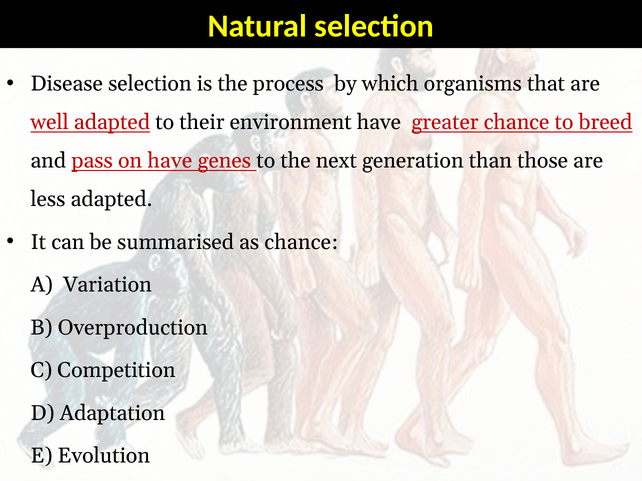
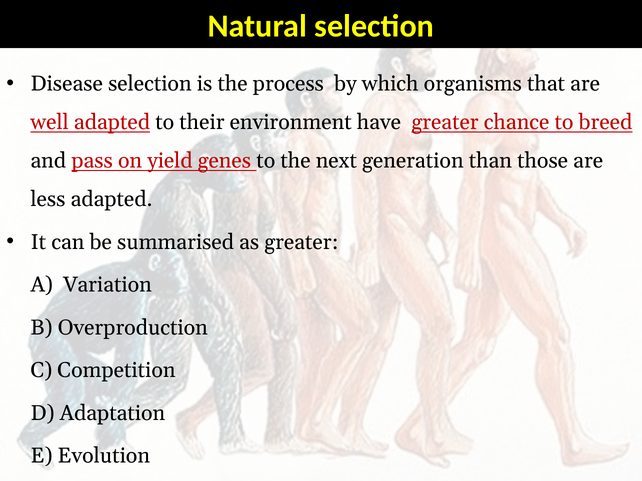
on have: have -> yield (170, 161)
as chance: chance -> greater (301, 242)
